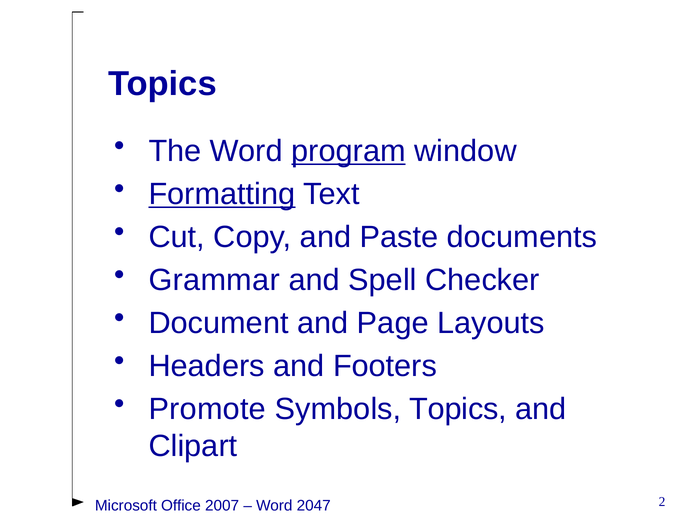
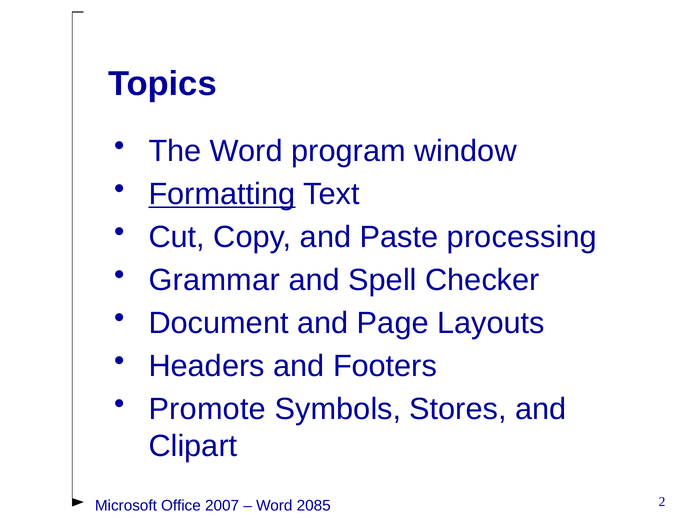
program underline: present -> none (349, 151)
documents: documents -> processing (522, 237)
Symbols Topics: Topics -> Stores (458, 409)
2047: 2047 -> 2085 (314, 506)
